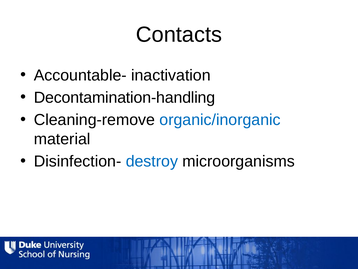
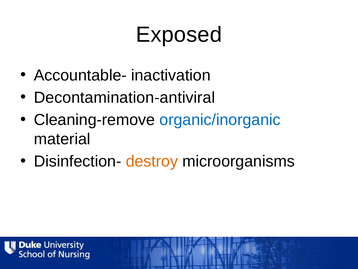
Contacts: Contacts -> Exposed (179, 35)
Decontamination-handling: Decontamination-handling -> Decontamination-antiviral (124, 97)
destroy colour: blue -> orange (152, 161)
